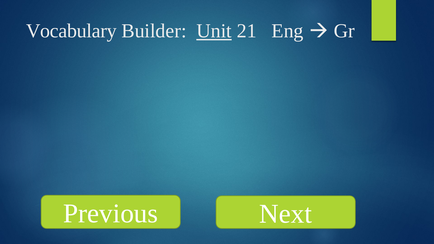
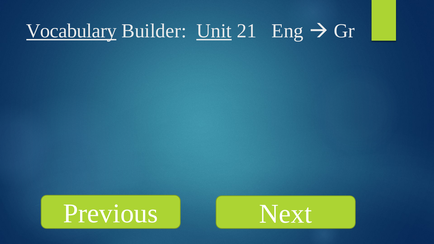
Vocabulary underline: none -> present (71, 31)
